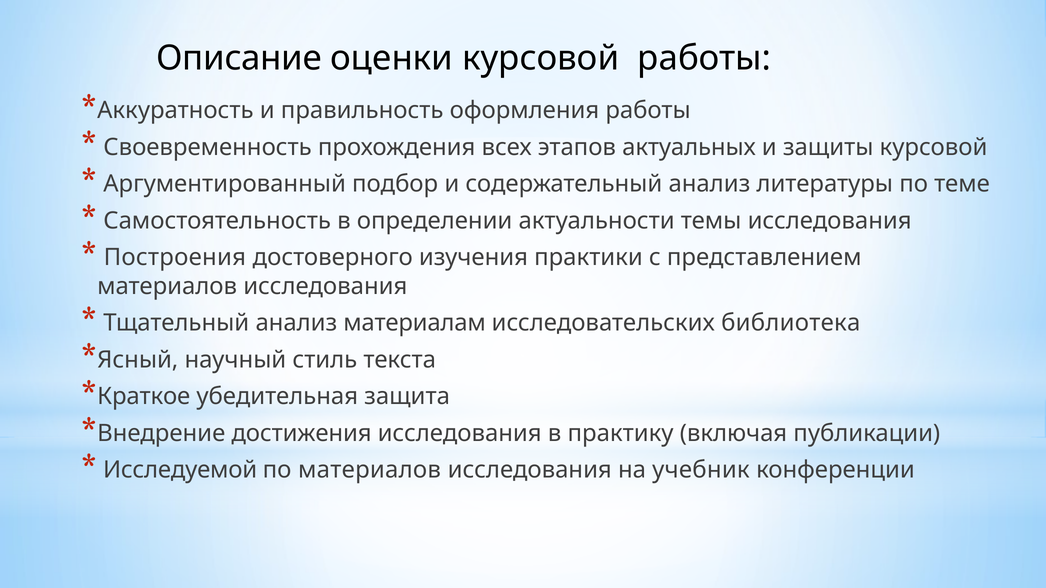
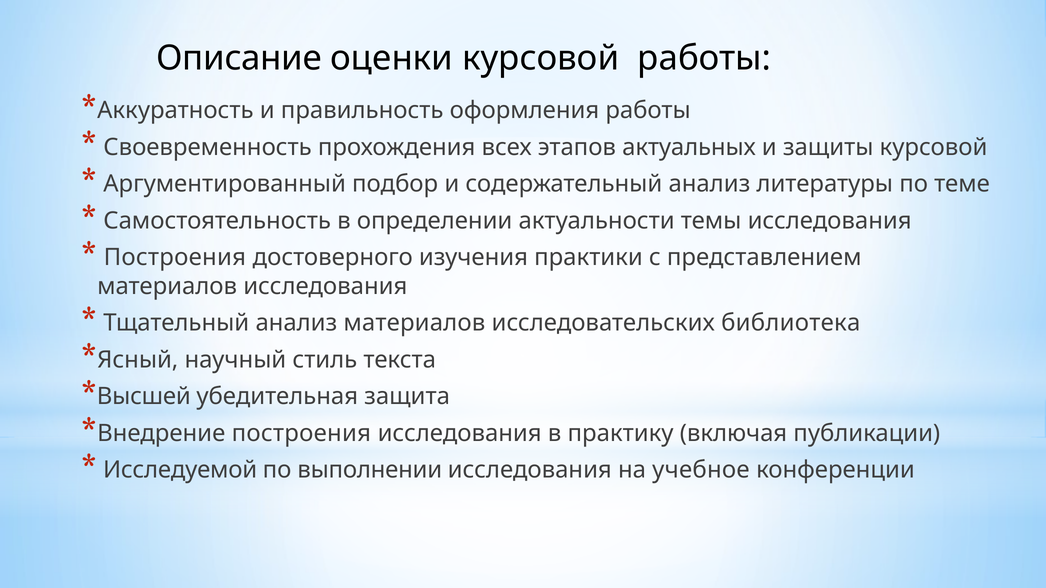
анализ материалам: материалам -> материалов (414, 323)
Краткое: Краткое -> Высшей (144, 397)
Внедрение достижения: достижения -> построения (301, 433)
по материалов: материалов -> выполнении (370, 470)
учебник: учебник -> учебное (701, 470)
